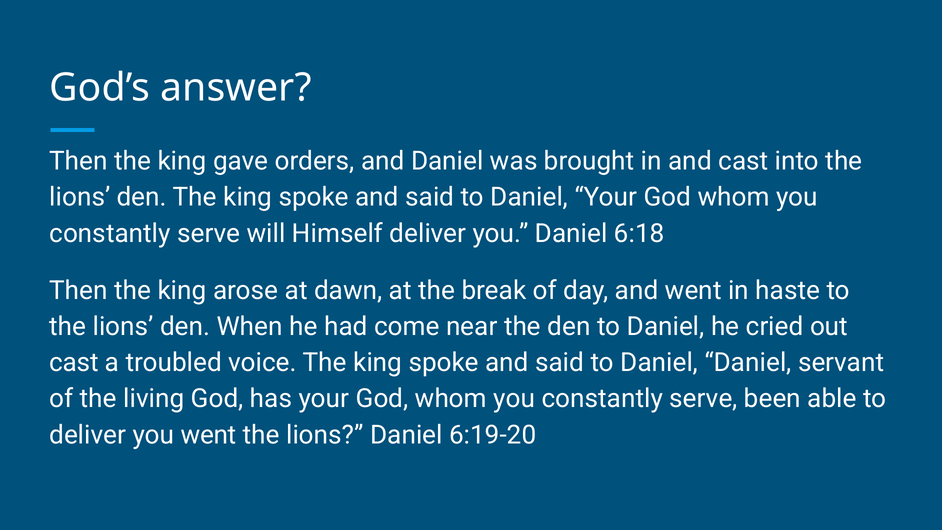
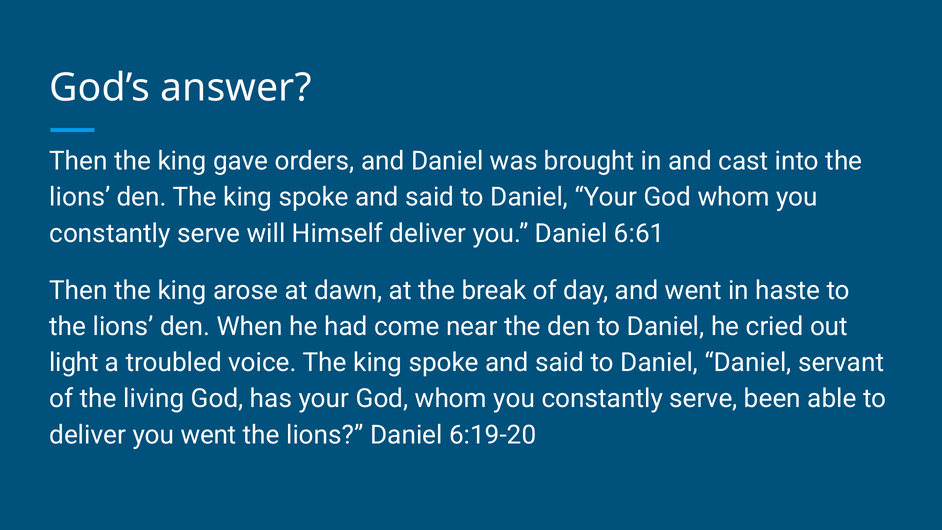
6:18: 6:18 -> 6:61 (639, 233)
cast: cast -> light (74, 363)
